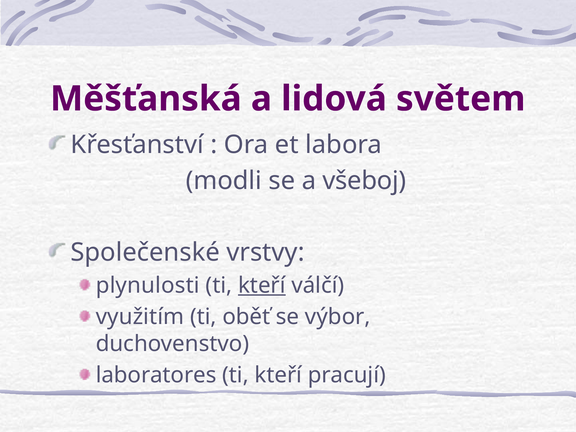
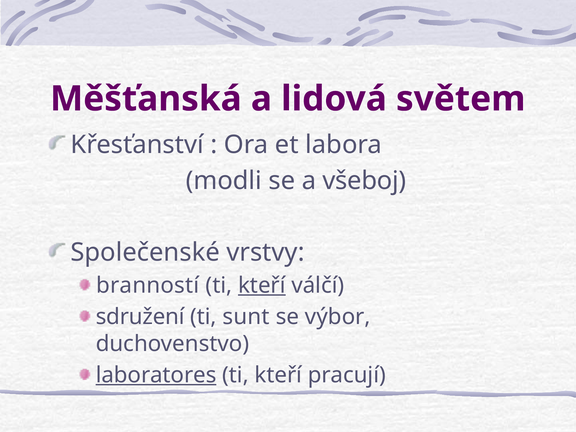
plynulosti: plynulosti -> branností (148, 285)
využitím: využitím -> sdružení (140, 317)
oběť: oběť -> sunt (246, 317)
laboratores underline: none -> present (156, 375)
